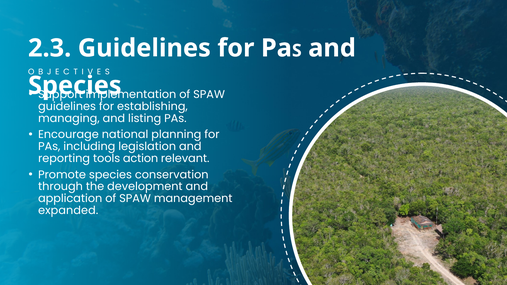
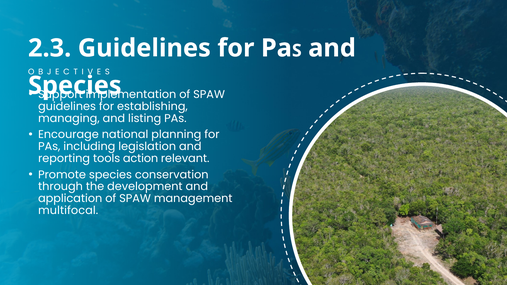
expanded: expanded -> multifocal (68, 211)
